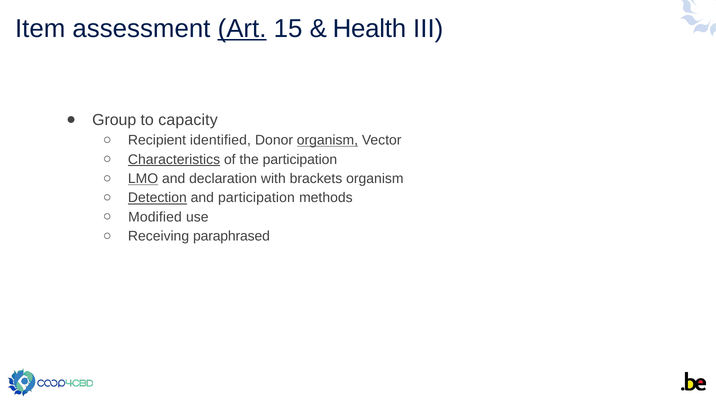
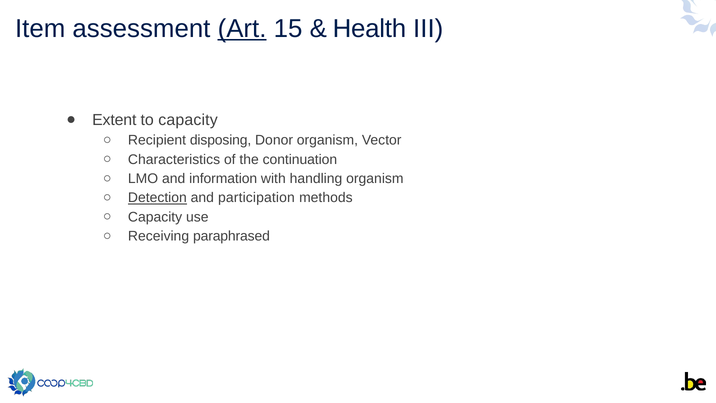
Group: Group -> Extent (114, 120)
identified: identified -> disposing (221, 140)
organism underline: present -> none (327, 140)
Characteristics underline: present -> none (174, 159)
the participation: participation -> continuation (300, 159)
LMO underline: present -> none (143, 179)
declaration: declaration -> information (223, 179)
brackets: brackets -> handling (316, 179)
Modified: Modified -> Capacity (155, 217)
